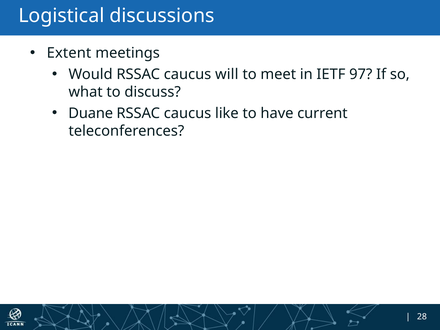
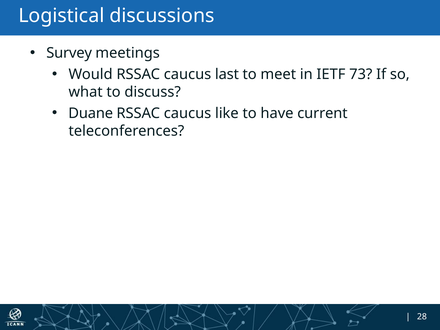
Extent: Extent -> Survey (69, 53)
will: will -> last (227, 74)
97: 97 -> 73 (361, 74)
